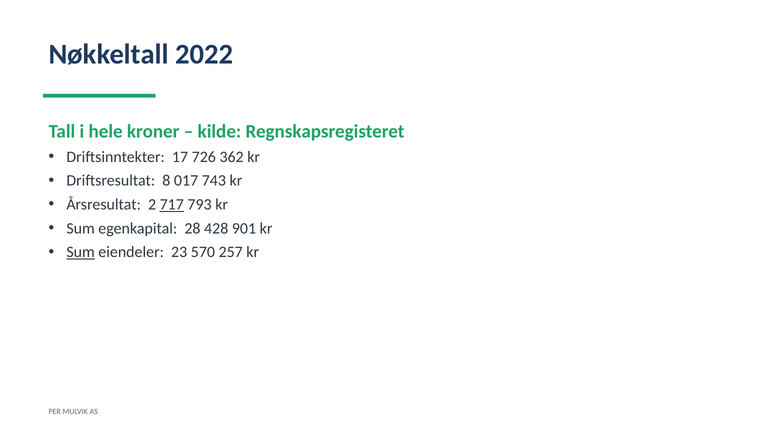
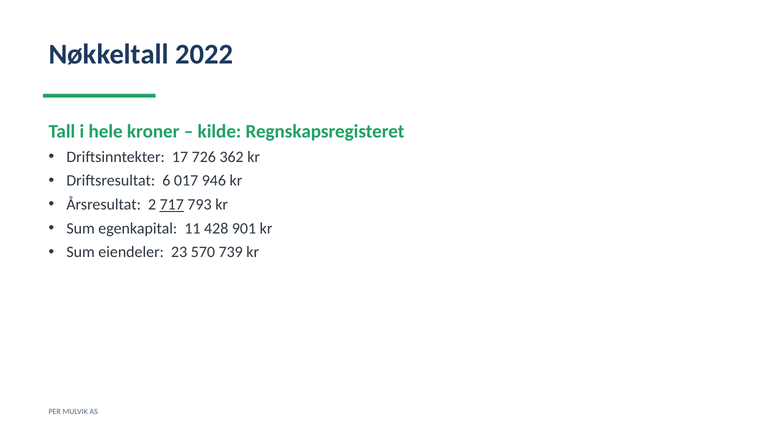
8: 8 -> 6 (166, 181)
743: 743 -> 946 (214, 181)
28: 28 -> 11 (192, 228)
Sum underline: present -> none (81, 252)
257: 257 -> 739 (231, 252)
